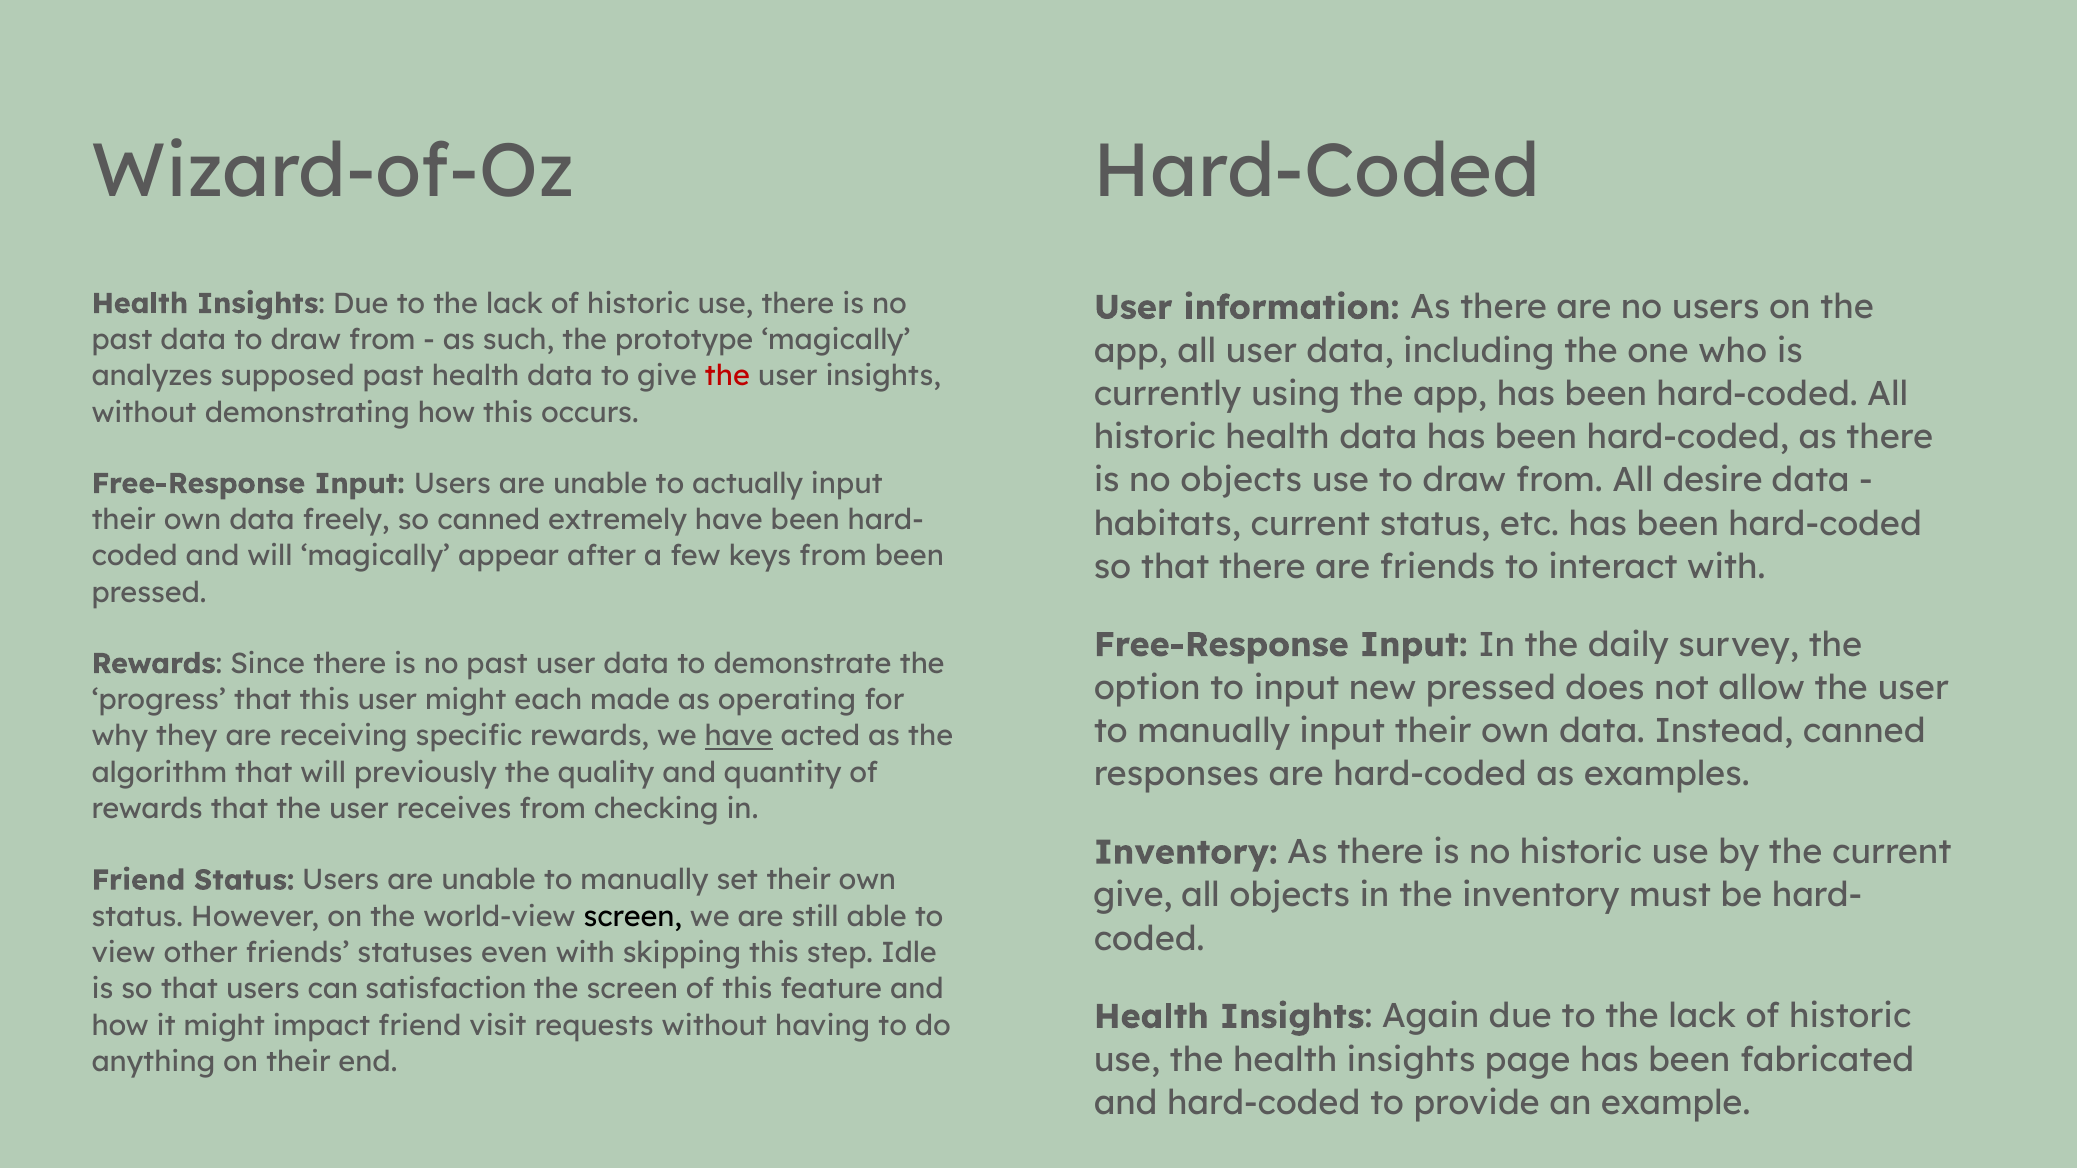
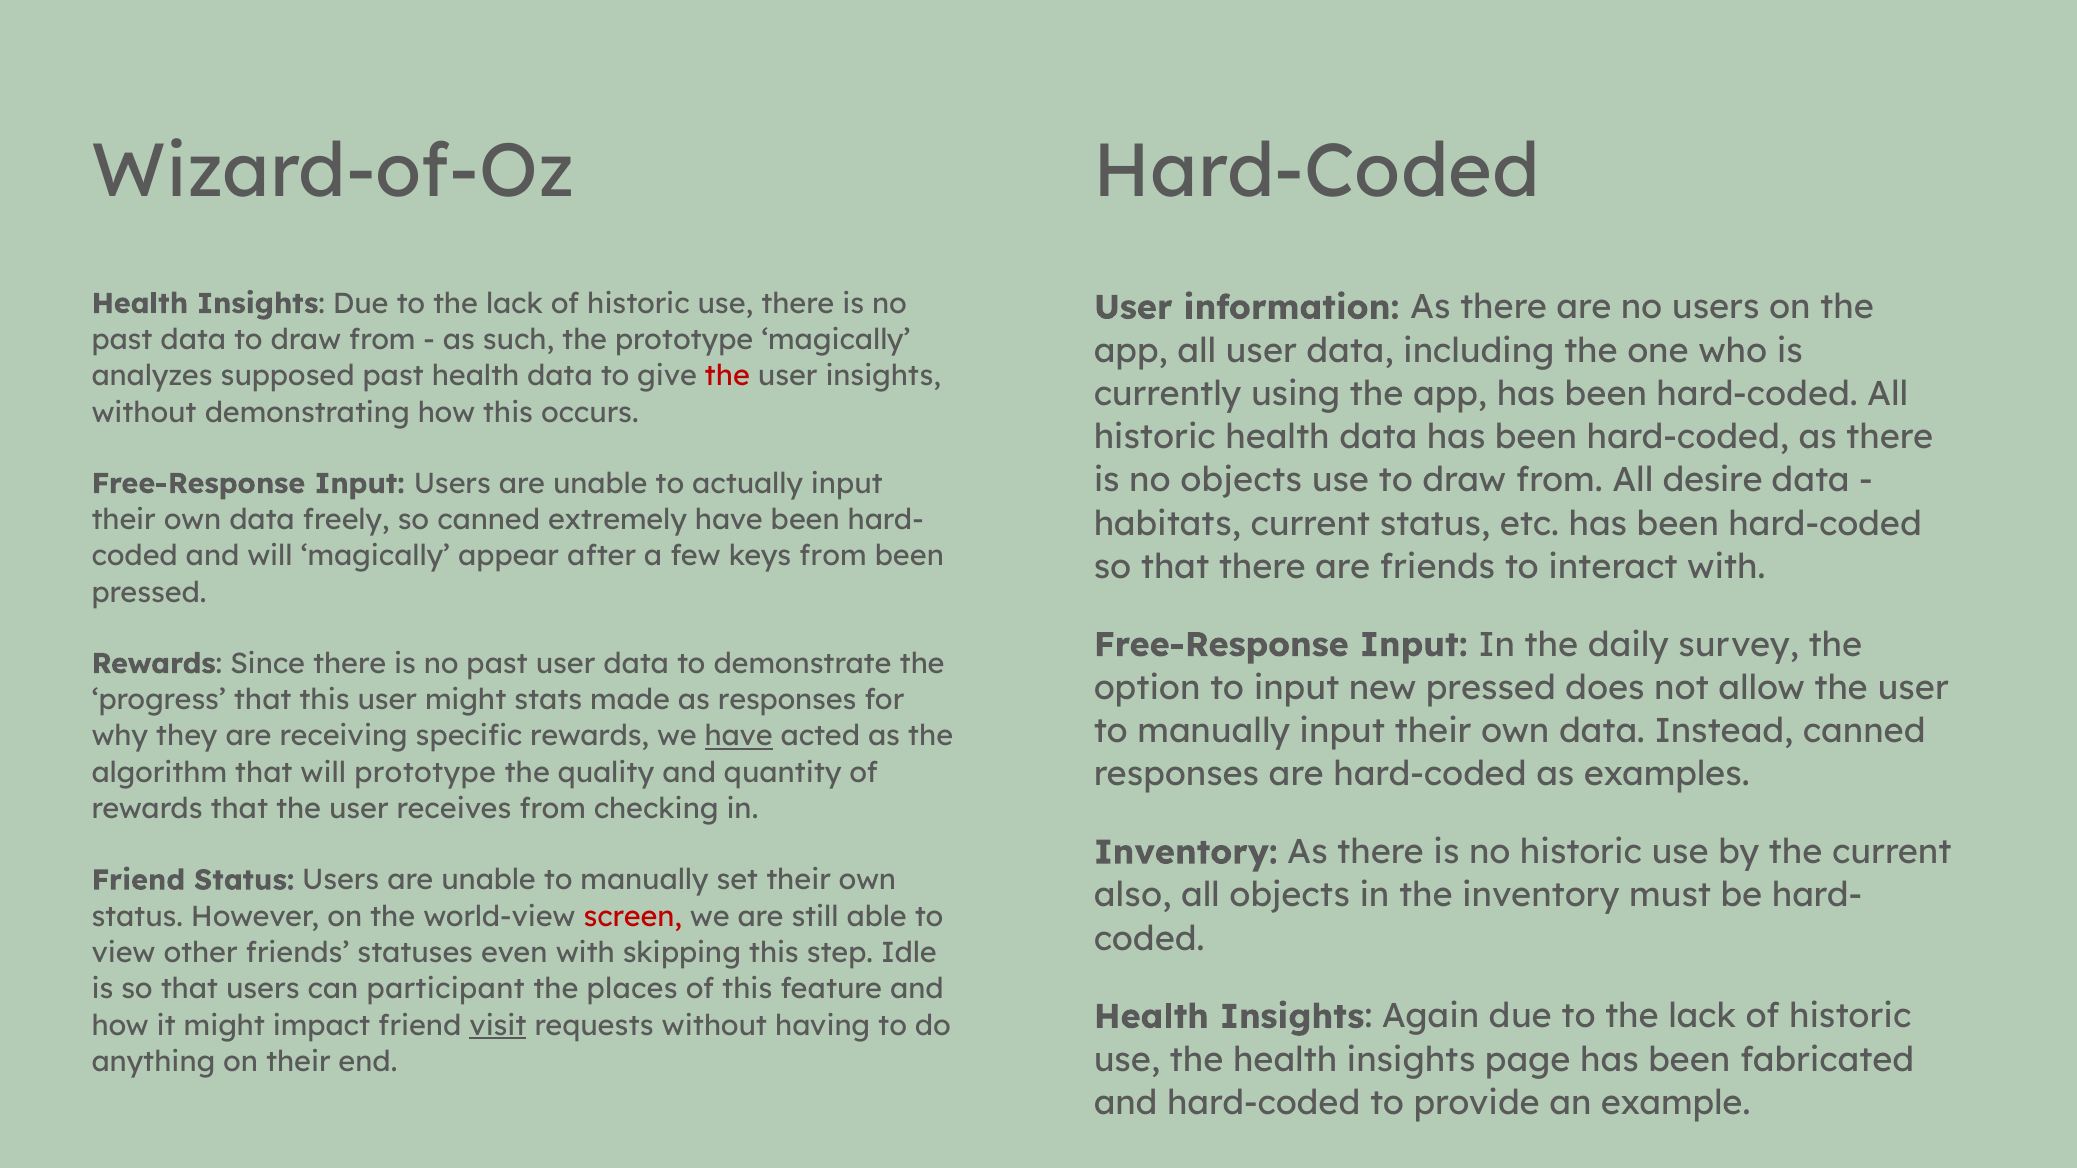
each: each -> stats (548, 700)
as operating: operating -> responses (787, 700)
will previously: previously -> prototype (425, 773)
give: give -> also (1133, 896)
screen colour: black -> red (633, 917)
satisfaction: satisfaction -> participant (446, 990)
the screen: screen -> places (632, 990)
visit underline: none -> present (498, 1026)
